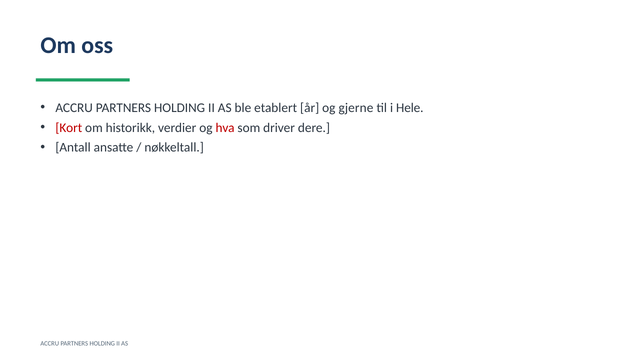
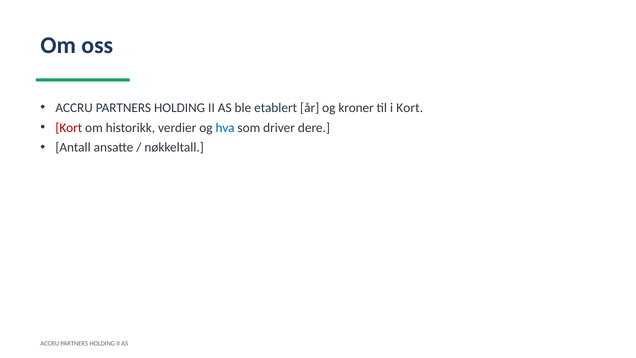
gjerne: gjerne -> kroner (356, 108)
i Hele: Hele -> Kort (410, 108)
hva colour: red -> blue (225, 128)
